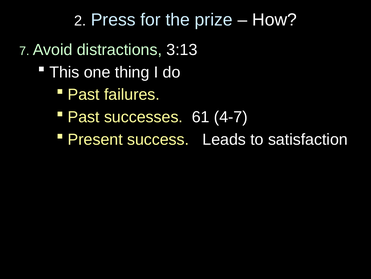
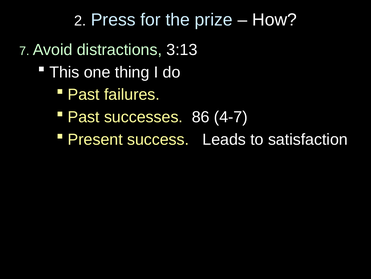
61: 61 -> 86 (201, 117)
